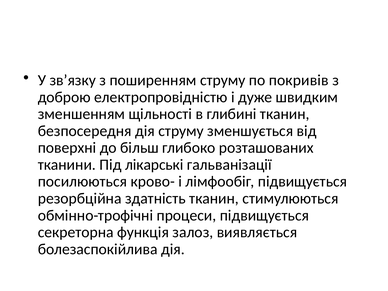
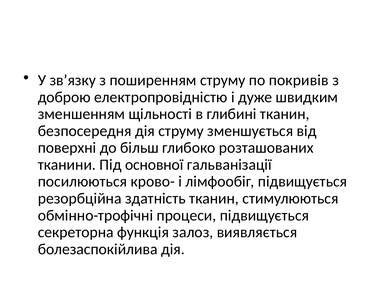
лікарські: лікарські -> основної (154, 165)
